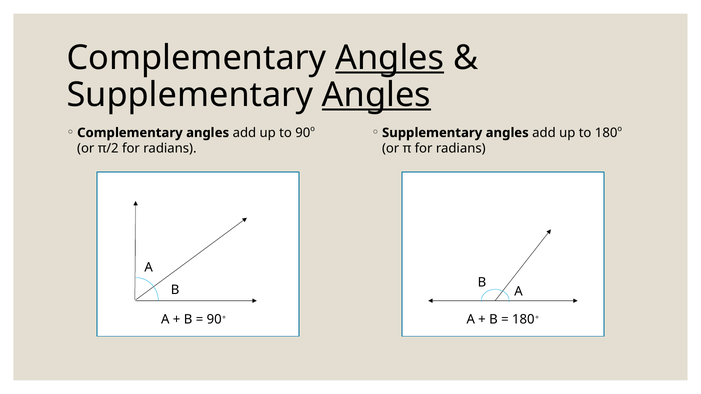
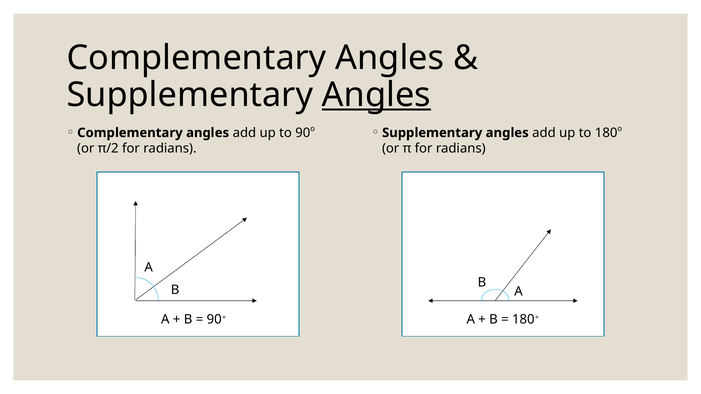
Angles underline: present -> none (390, 58)
